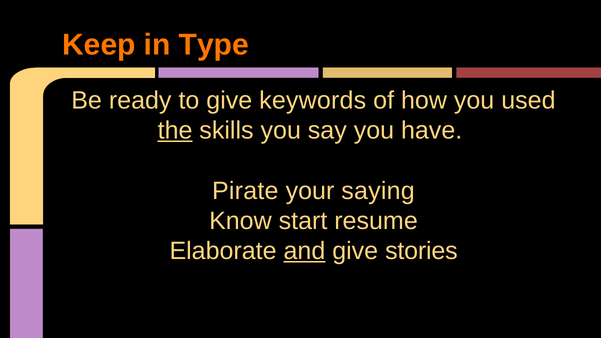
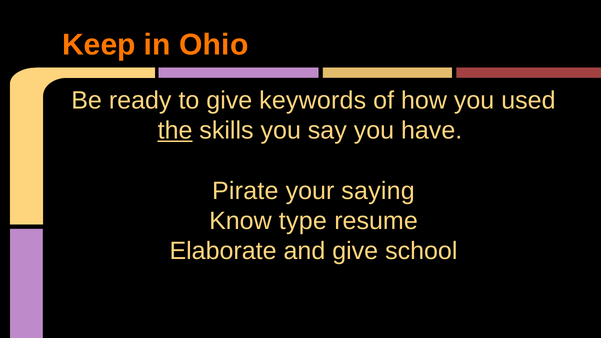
Type: Type -> Ohio (214, 45)
start: start -> type (303, 221)
and underline: present -> none (304, 251)
stories: stories -> school (421, 251)
